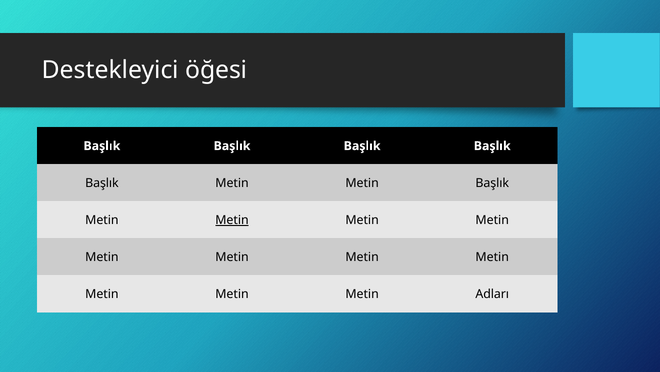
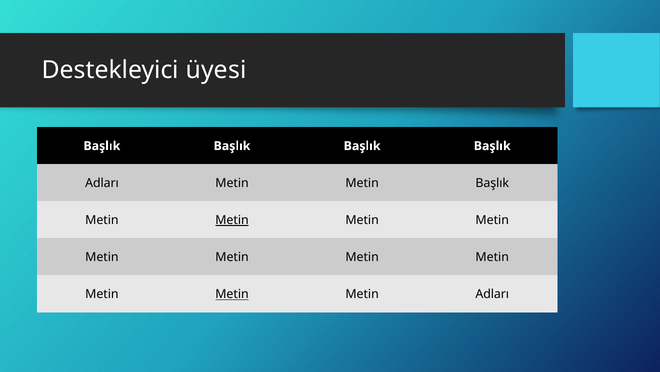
öğesi: öğesi -> üyesi (216, 70)
Başlık: Başlık -> Adları (102, 183)
Metin underline: none -> present (232, 294)
